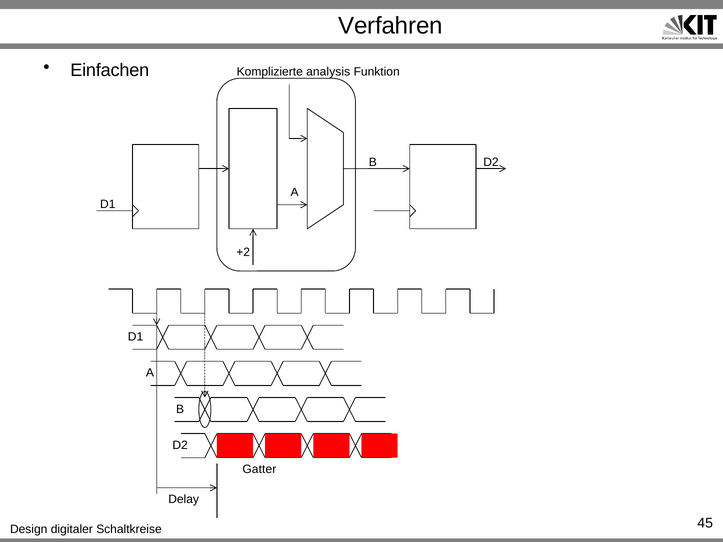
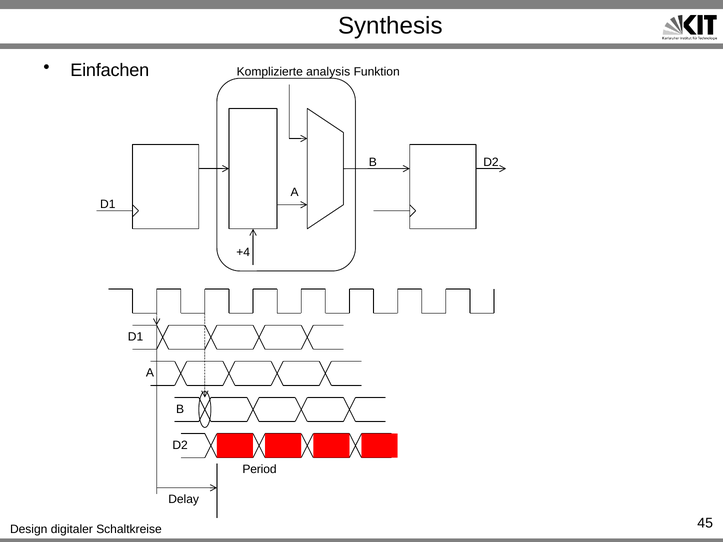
Verfahren: Verfahren -> Synthesis (390, 26)
+2: +2 -> +4 (243, 253)
Gatter: Gatter -> Period (259, 470)
